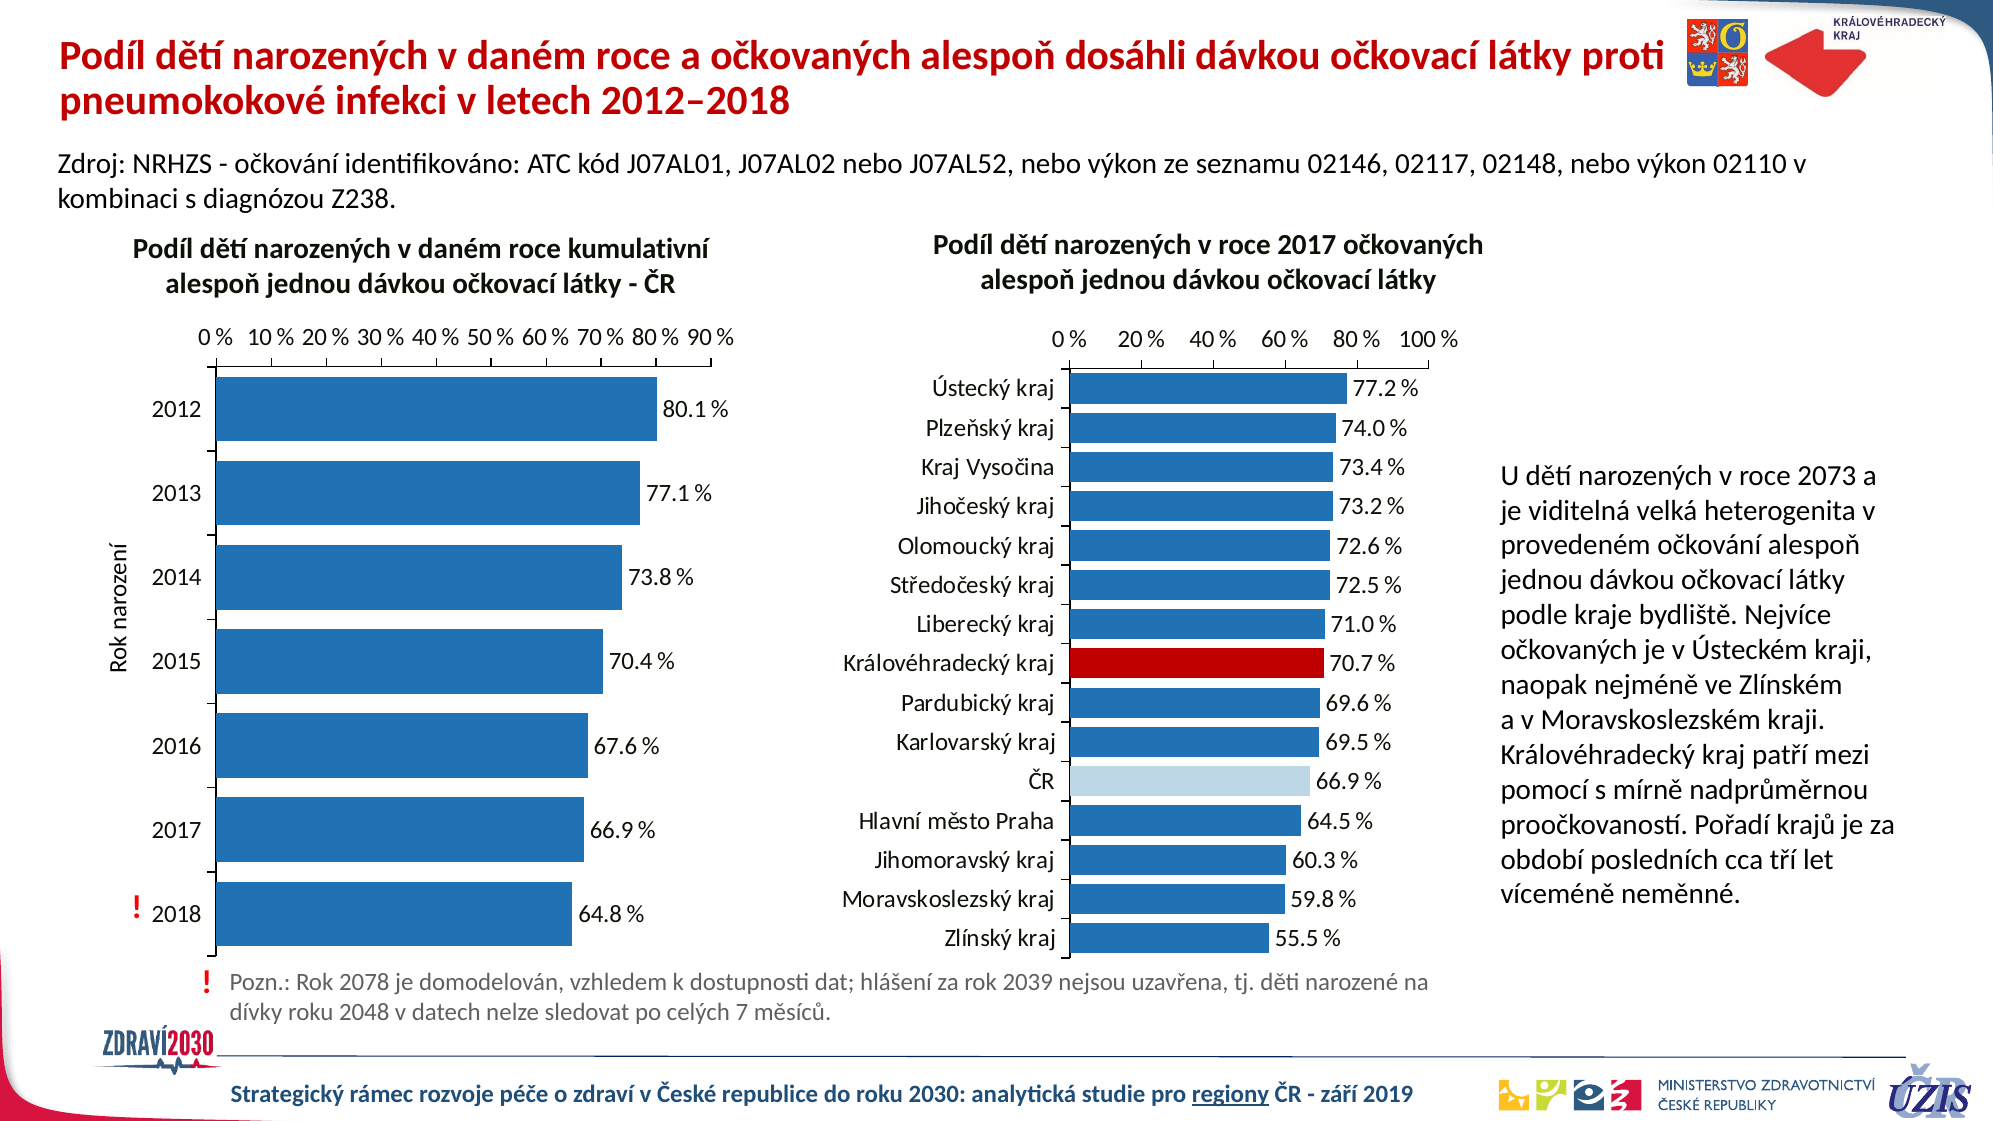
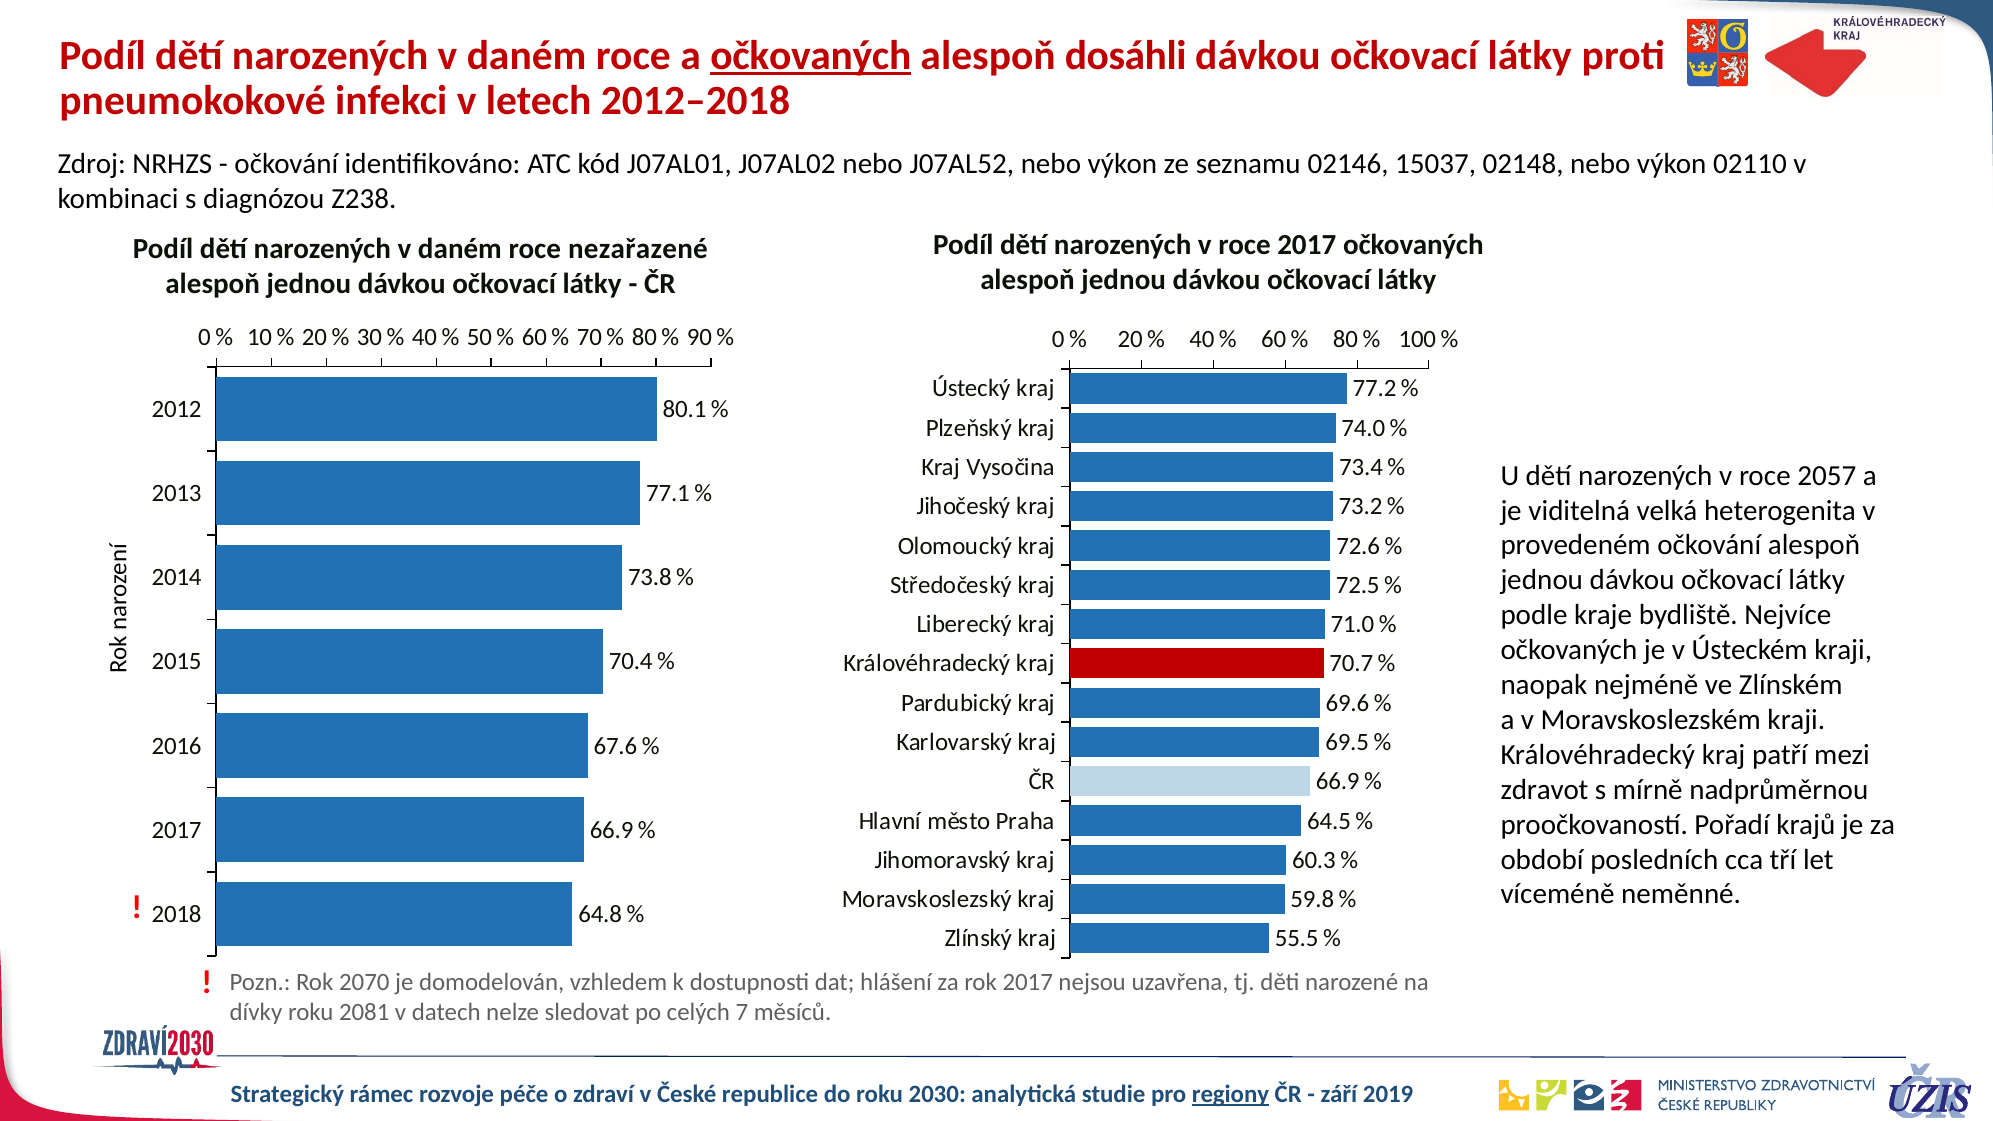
očkovaných underline: none -> present (811, 56)
02117: 02117 -> 15037 (1436, 164)
kumulativní: kumulativní -> nezařazené (638, 249)
2073: 2073 -> 2057 (1827, 476)
pomocí: pomocí -> zdravot (1544, 790)
2078: 2078 -> 2070 (364, 982)
rok 2039: 2039 -> 2017 (1028, 982)
2048: 2048 -> 2081 (364, 1012)
